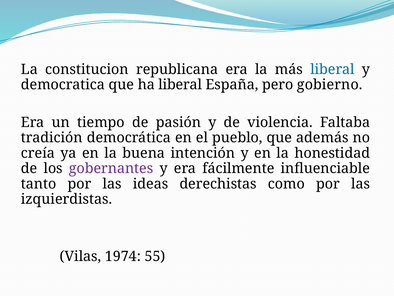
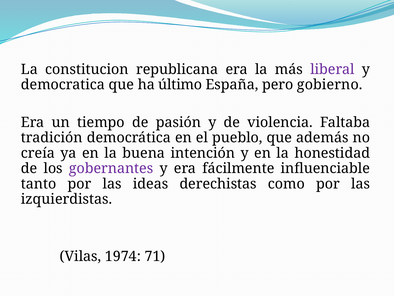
liberal colour: blue -> purple (332, 69)
ha liberal: liberal -> último (180, 85)
55: 55 -> 71 (155, 256)
